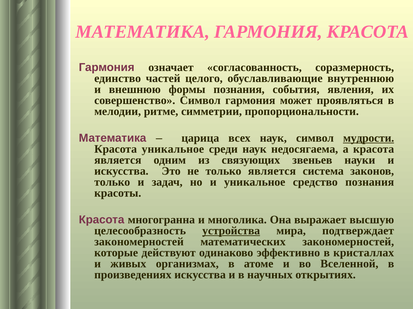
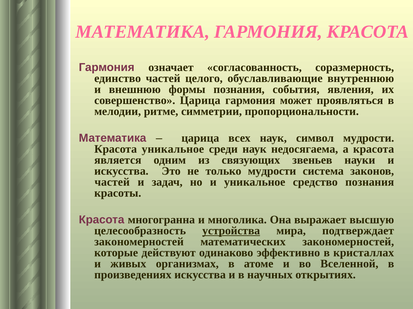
совершенство Символ: Символ -> Царица (200, 101)
мудрости underline: present -> none (369, 138)
только является: является -> мудрости (272, 171)
только: только -> частей (112, 183)
